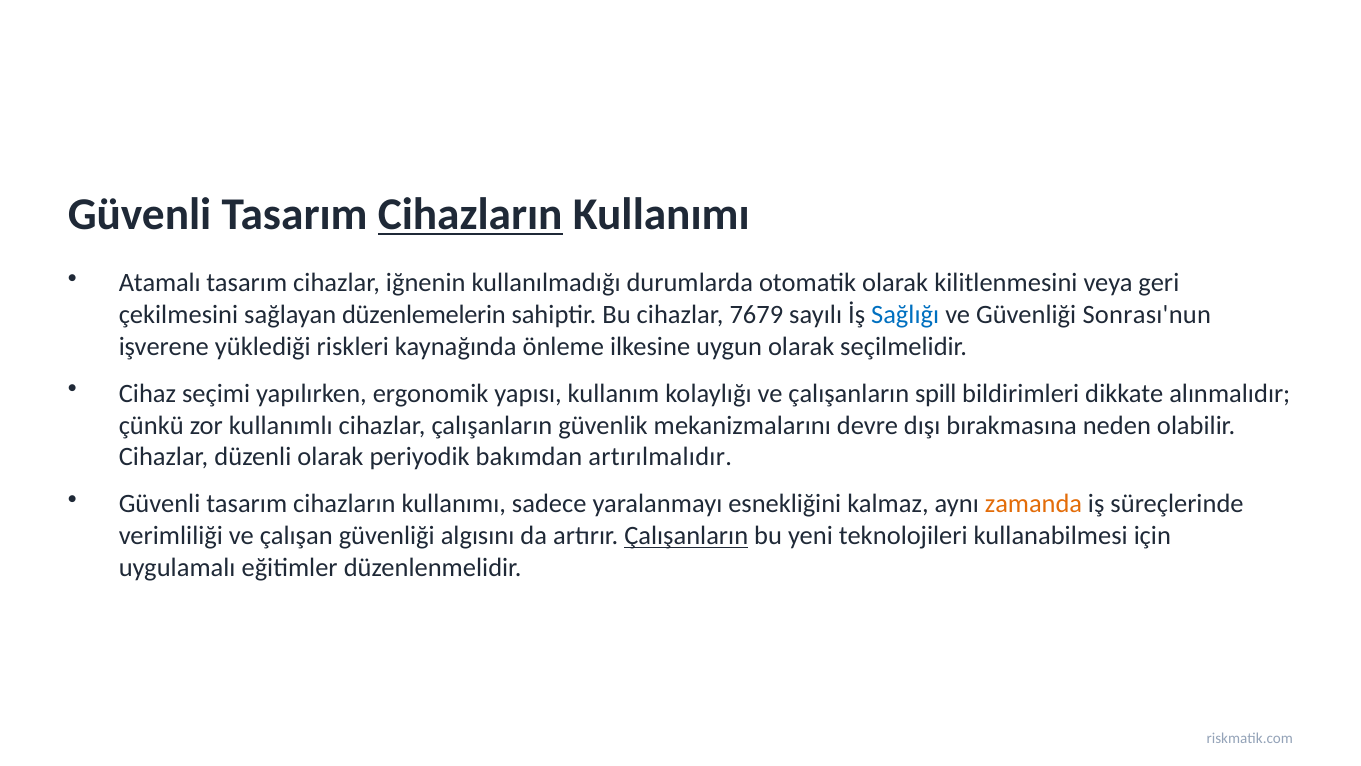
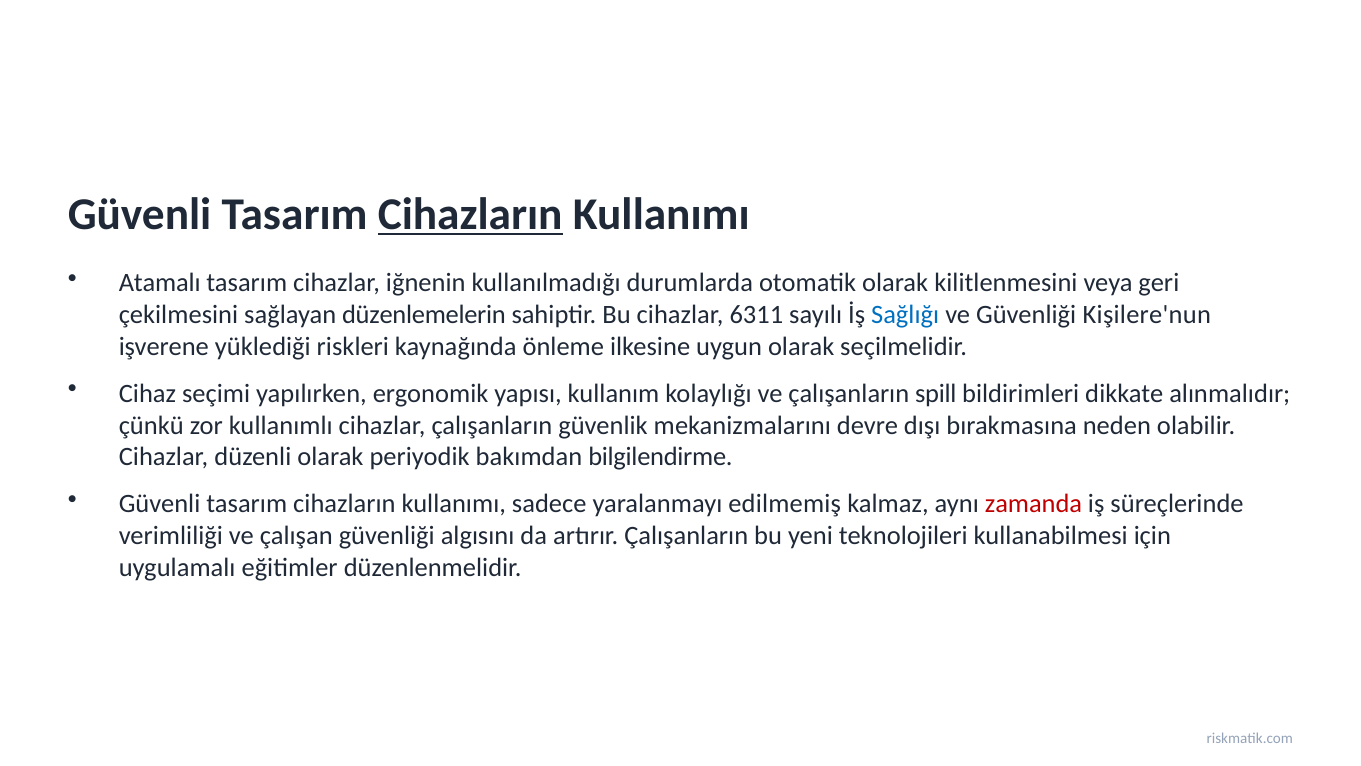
7679: 7679 -> 6311 (756, 314)
Sonrası'nun: Sonrası'nun -> Kişilere'nun (1147, 314)
artırılmalıdır: artırılmalıdır -> bilgilendirme (660, 457)
esnekliğini: esnekliğini -> edilmemiş (785, 504)
zamanda colour: orange -> red (1033, 504)
Çalışanların underline: present -> none (686, 536)
